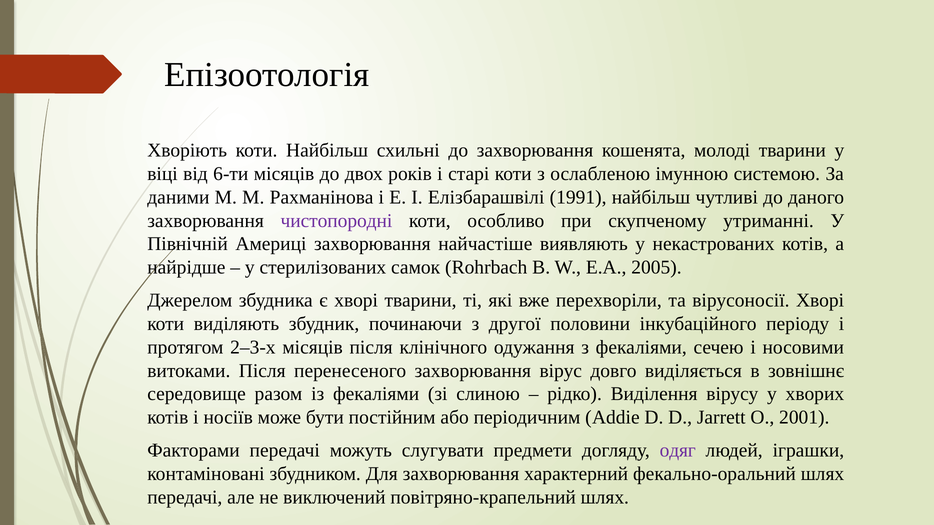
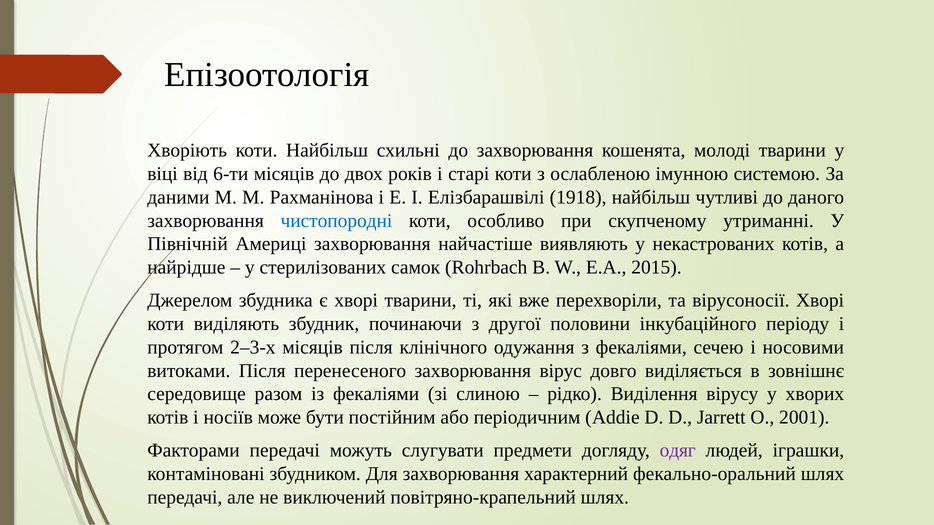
1991: 1991 -> 1918 (578, 197)
чистопородні colour: purple -> blue (336, 221)
2005: 2005 -> 2015 (656, 268)
